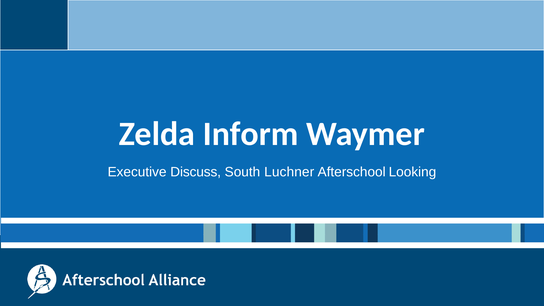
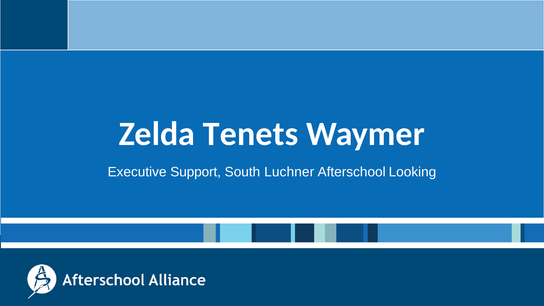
Inform: Inform -> Tenets (251, 134)
Discuss: Discuss -> Support (196, 172)
